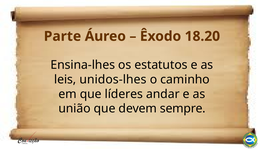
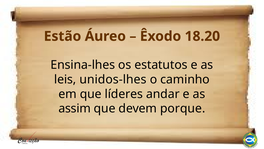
Parte: Parte -> Estão (63, 36)
união: união -> assim (75, 108)
sempre: sempre -> porque (183, 108)
